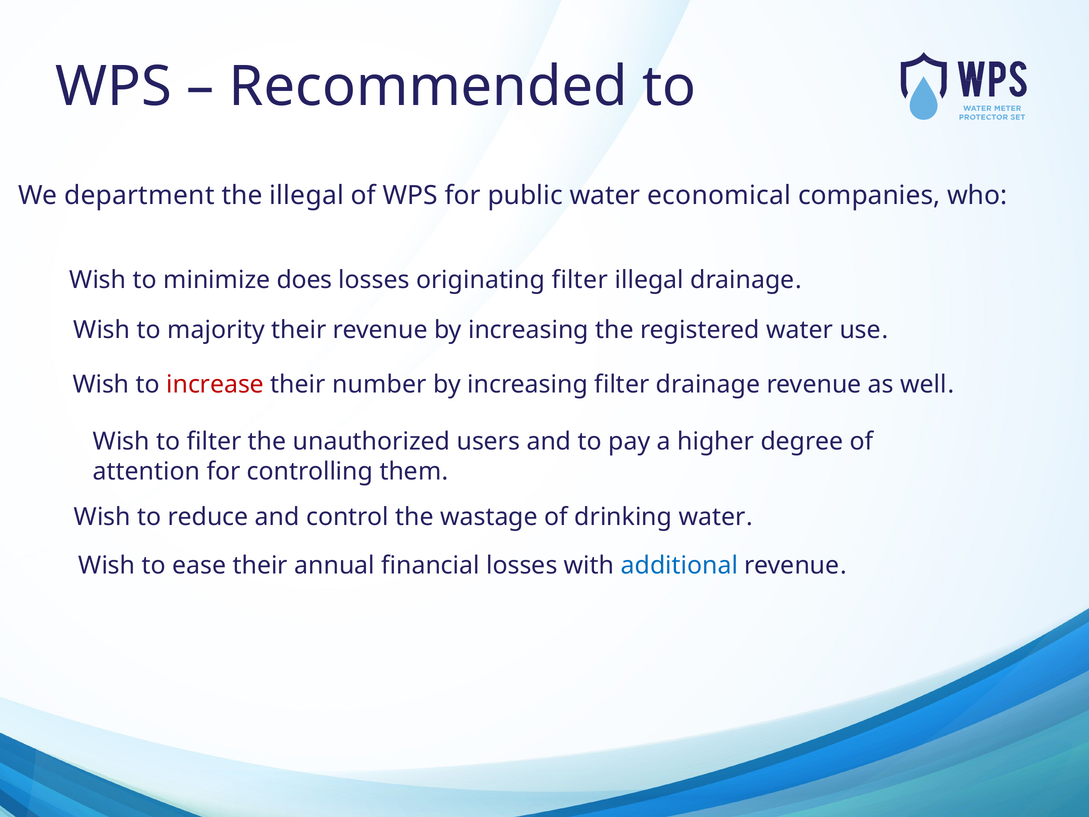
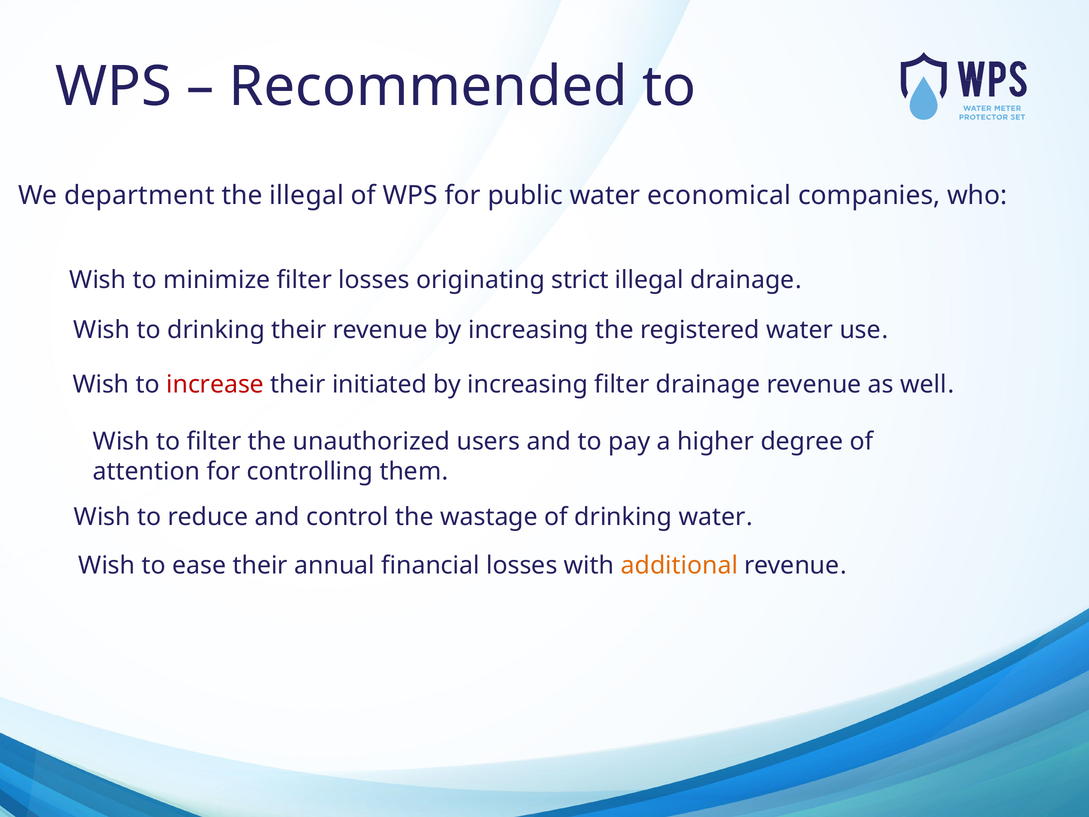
minimize does: does -> filter (304, 280)
originating filter: filter -> strict (580, 280)
to majority: majority -> drinking (216, 330)
number: number -> initiated (379, 385)
additional colour: blue -> orange (679, 565)
